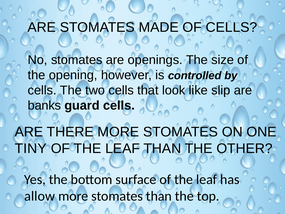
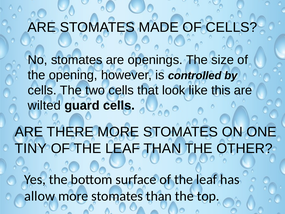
slip: slip -> this (221, 90)
banks: banks -> wilted (44, 105)
